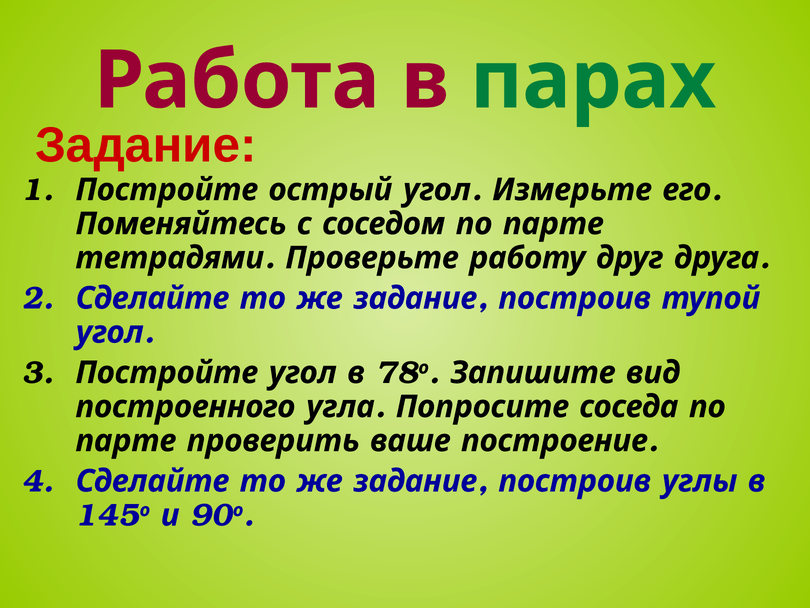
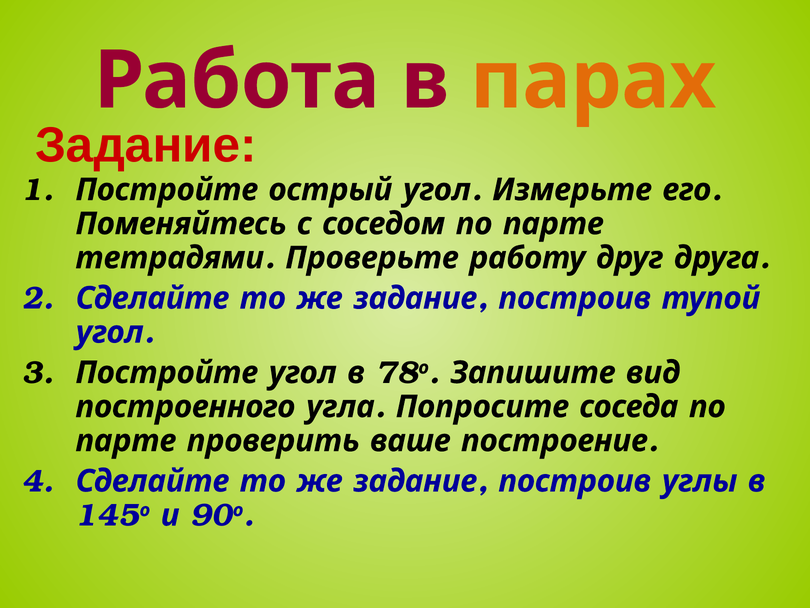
парах colour: green -> orange (593, 81)
